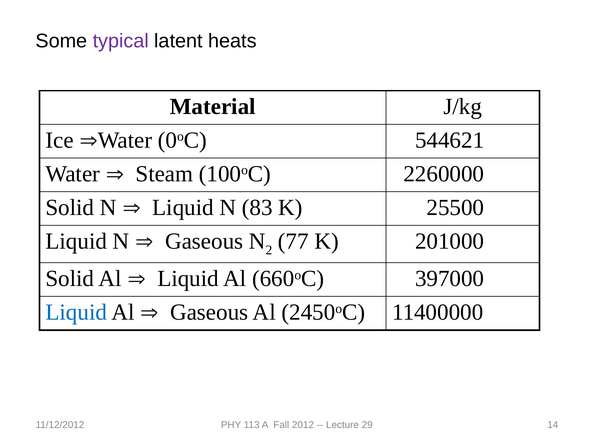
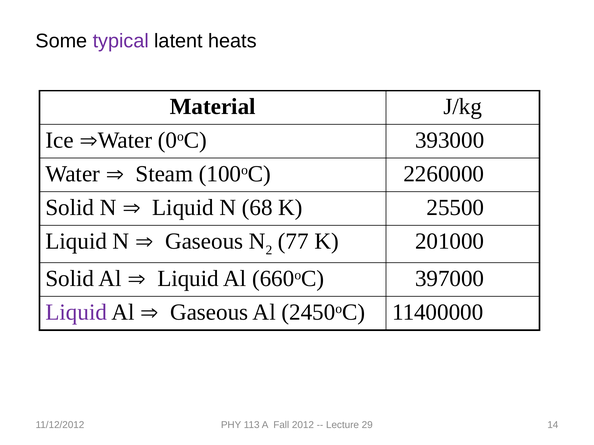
544621: 544621 -> 393000 (450, 140)
83: 83 -> 68 (257, 208)
Liquid colour: blue -> purple (76, 313)
